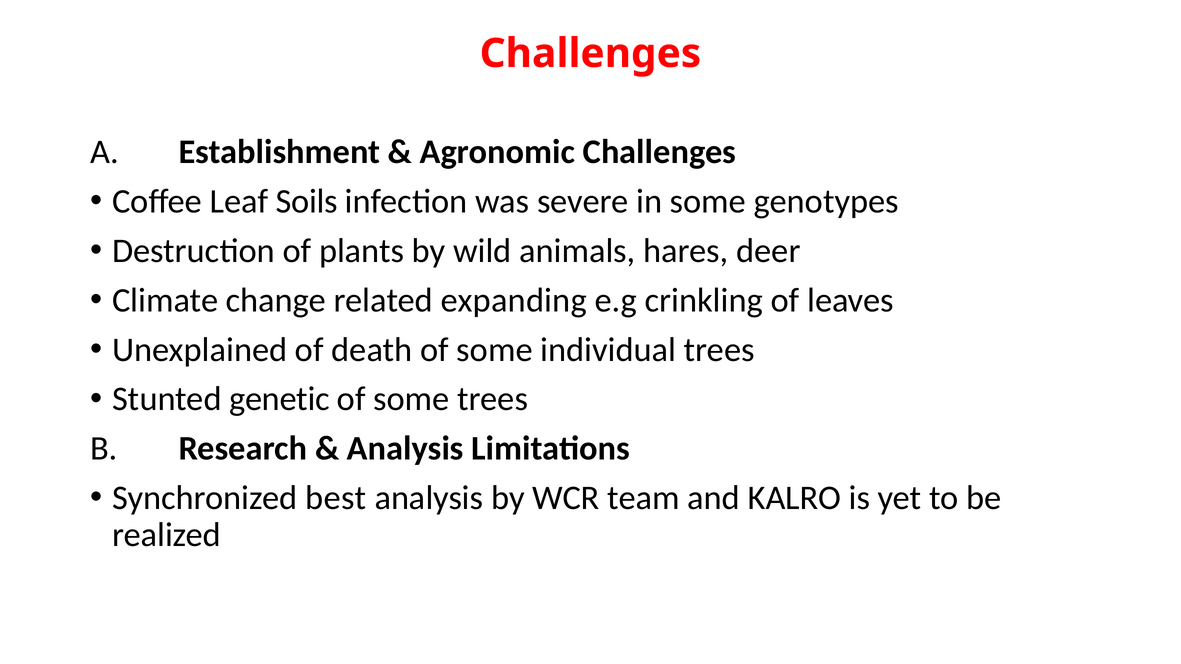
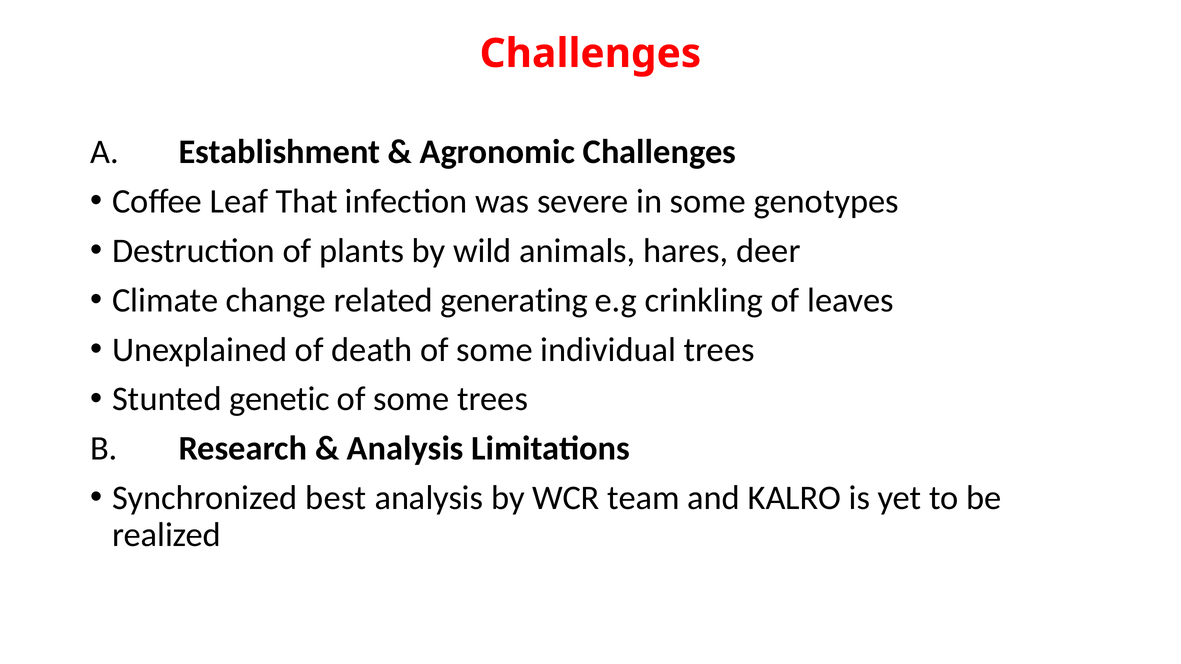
Soils: Soils -> That (307, 201)
expanding: expanding -> generating (514, 300)
